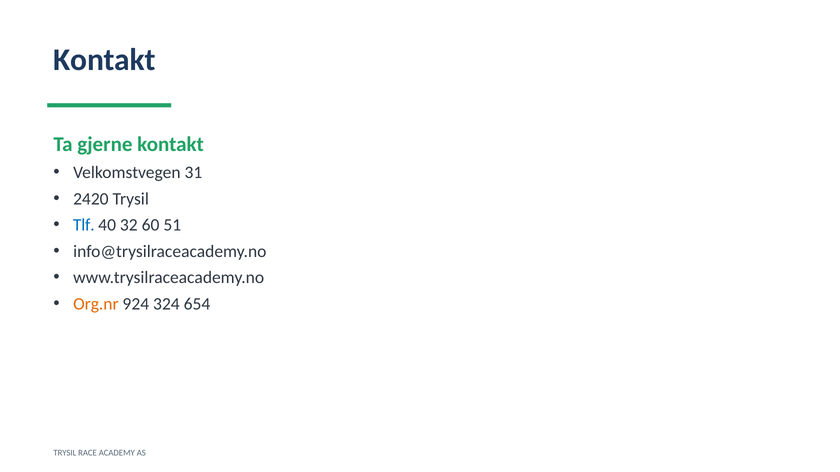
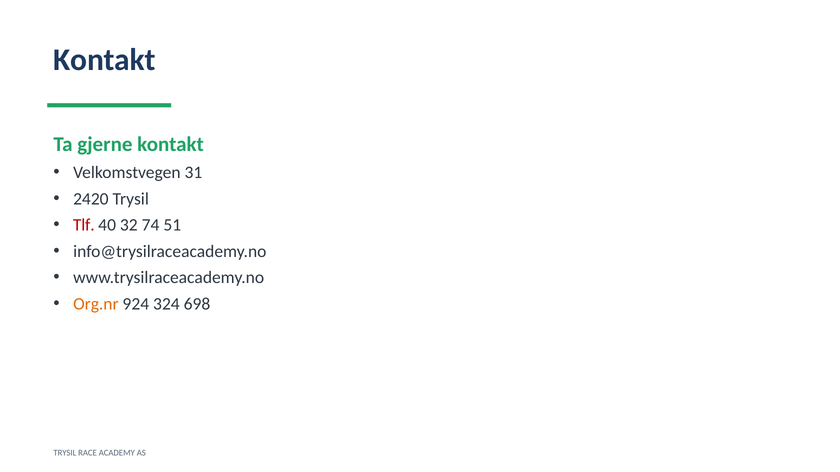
Tlf colour: blue -> red (84, 225)
60: 60 -> 74 (151, 225)
654: 654 -> 698 (197, 304)
